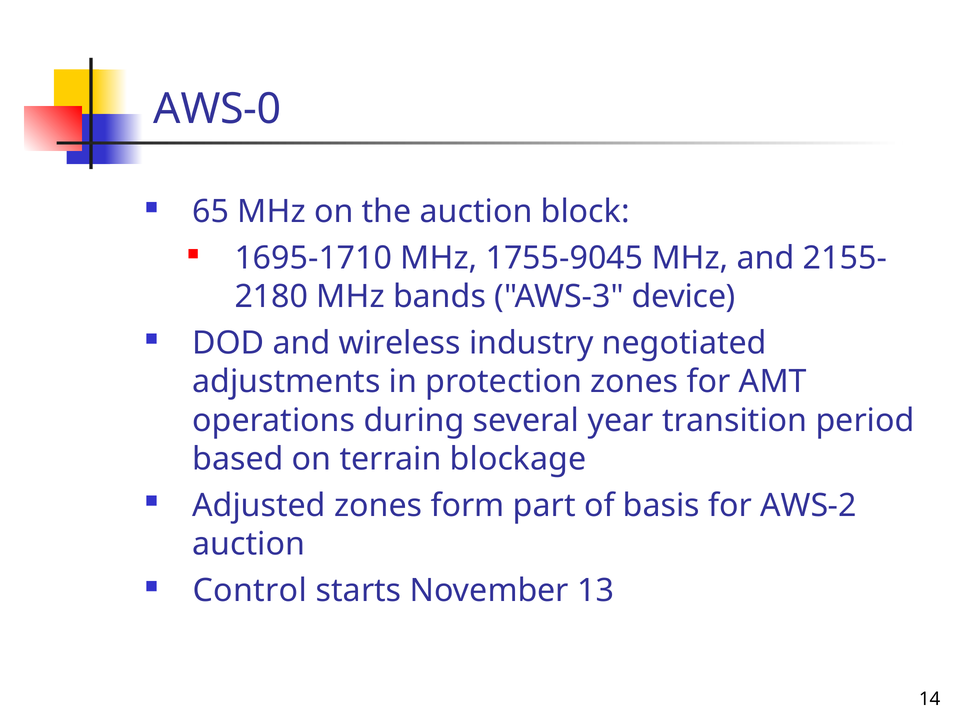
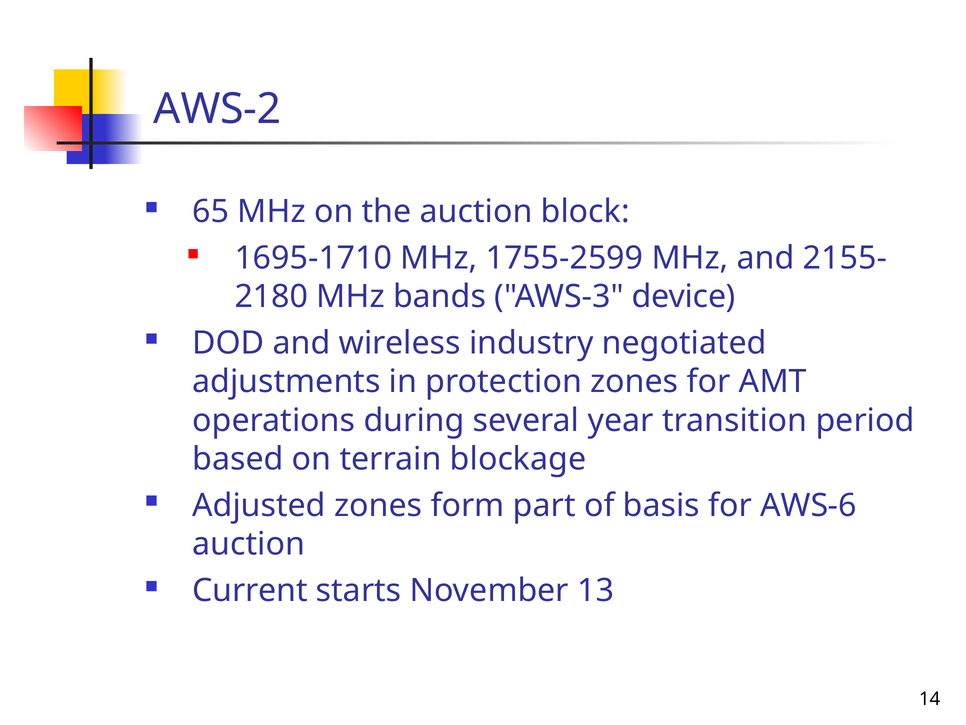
AWS-0: AWS-0 -> AWS-2 (217, 109)
1755-9045: 1755-9045 -> 1755-2599 (564, 258)
AWS-2: AWS-2 -> AWS-6 (809, 505)
Control: Control -> Current (250, 590)
